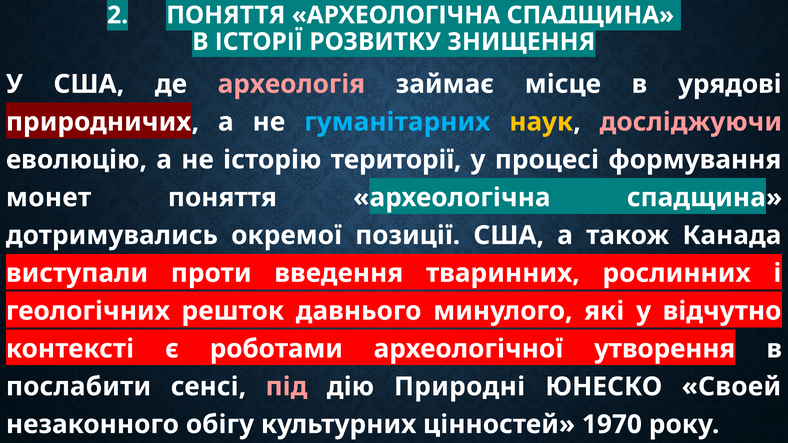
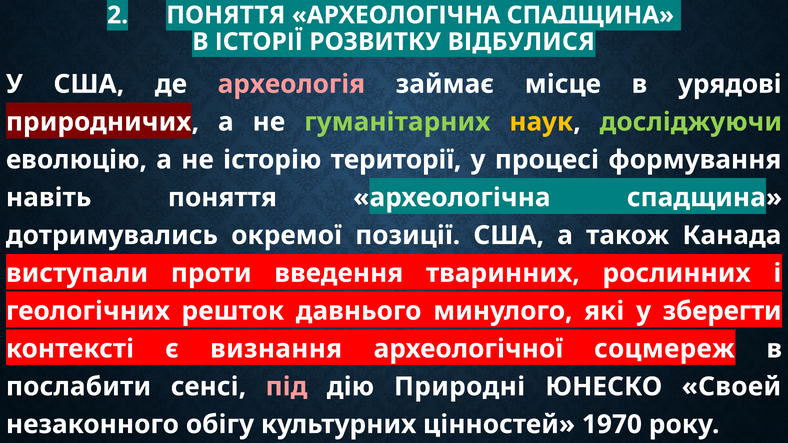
ЗНИЩЕННЯ: ЗНИЩЕННЯ -> ВІДБУЛИСЯ (521, 42)
гуманітарних colour: light blue -> light green (397, 122)
досліджуючи colour: pink -> light green (691, 122)
монет: монет -> навіть (49, 198)
відчутно: відчутно -> зберегти (722, 311)
роботами: роботами -> визнання (276, 349)
утворення: утворення -> соцмереж (664, 349)
